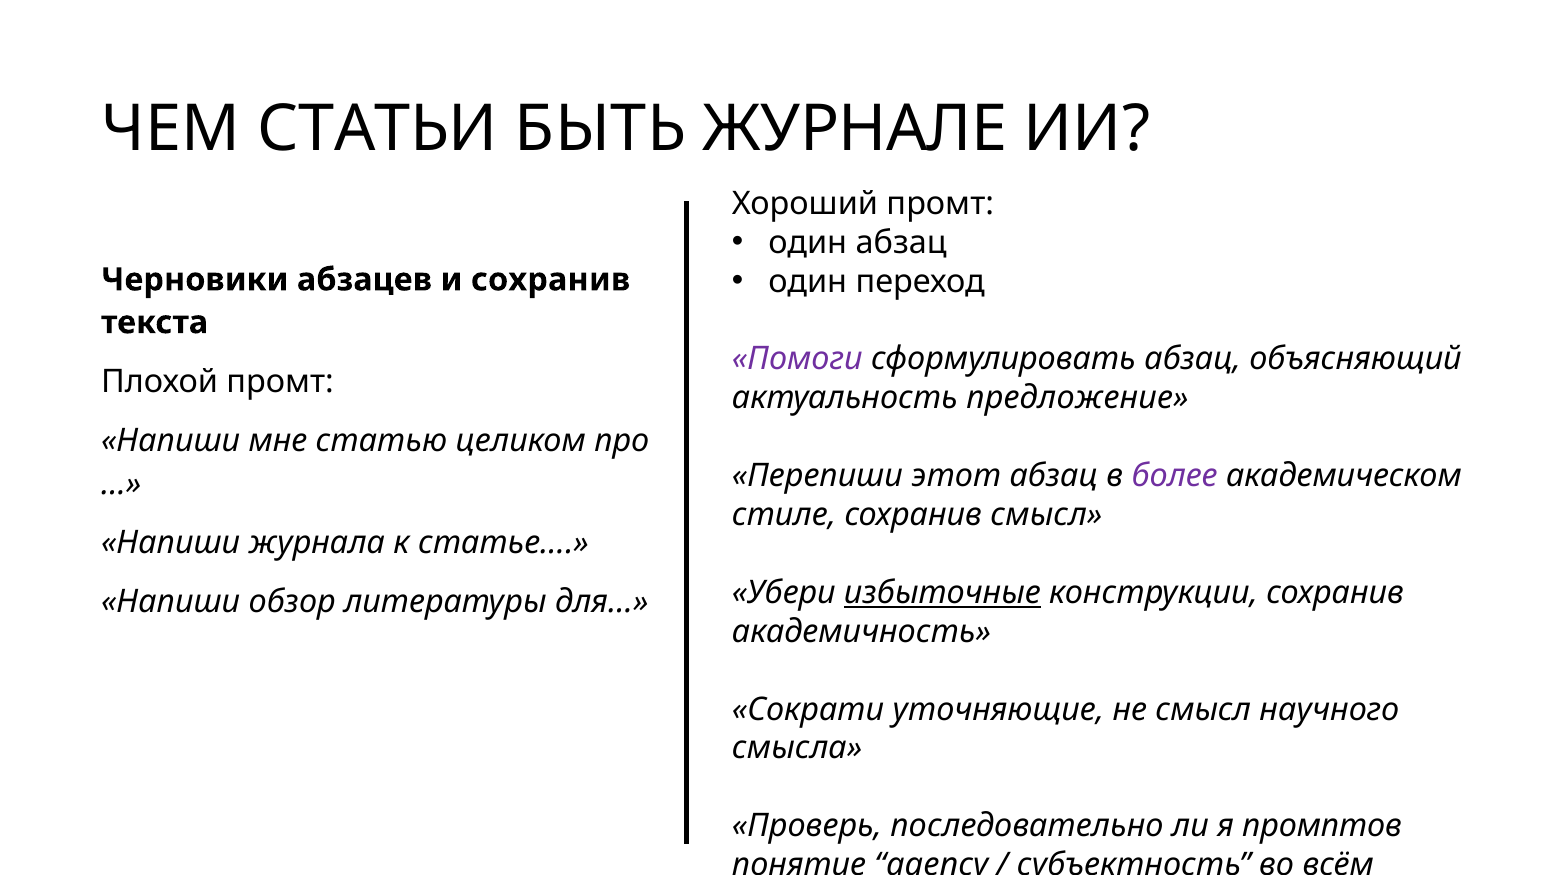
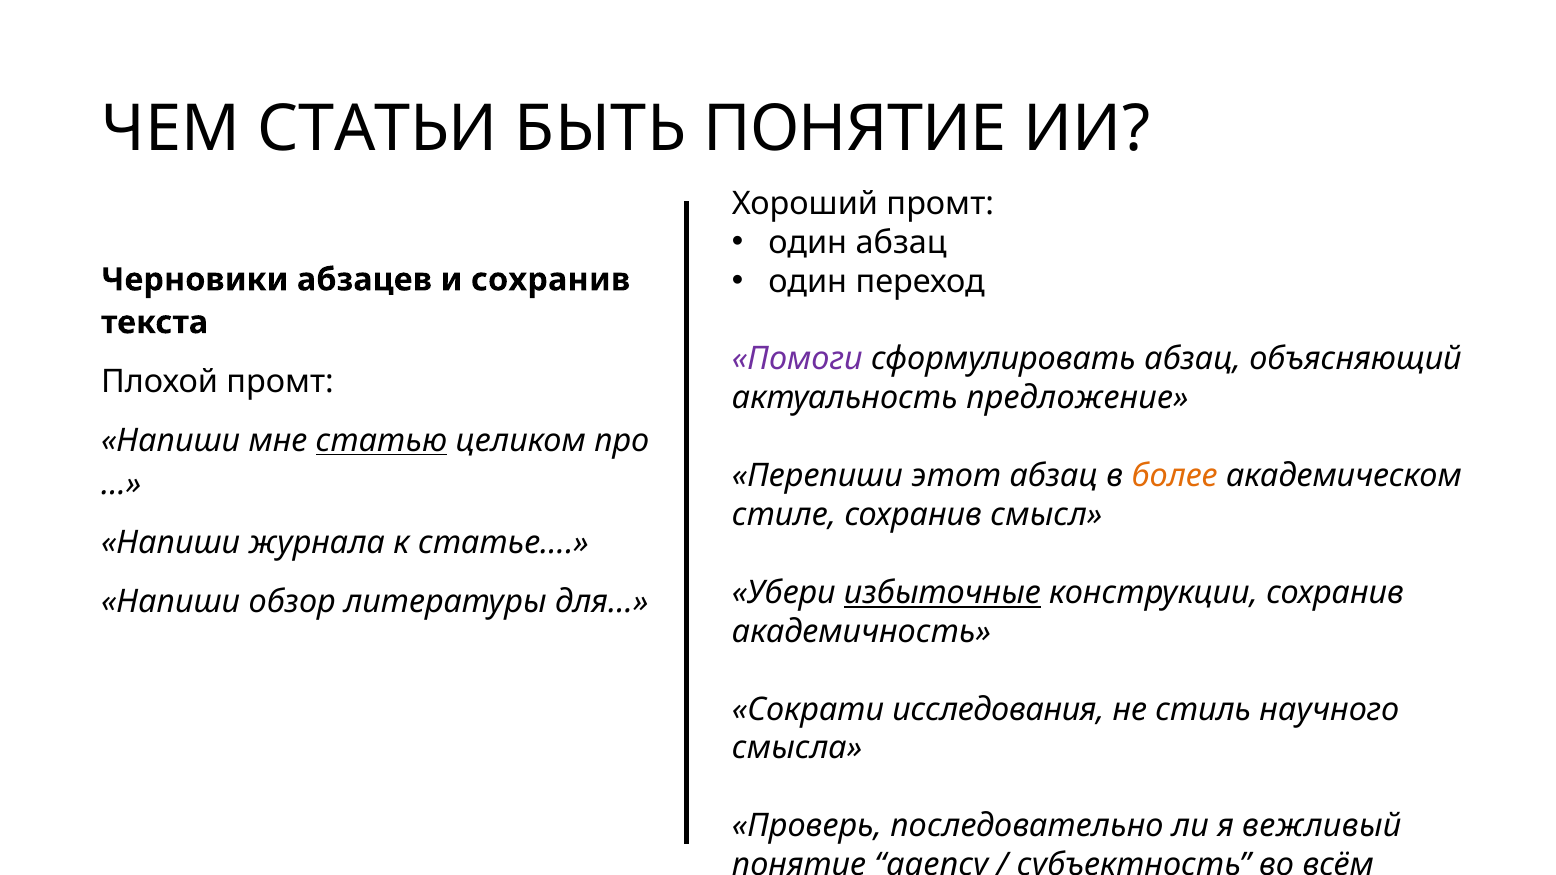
БЫТЬ ЖУРНАЛЕ: ЖУРНАЛЕ -> ПОНЯТИЕ (855, 130)
статью underline: none -> present (381, 441)
более colour: purple -> orange (1175, 476)
уточняющие: уточняющие -> исследования (998, 710)
не смысл: смысл -> стиль (1203, 710)
промптов: промптов -> вежливый (1322, 826)
